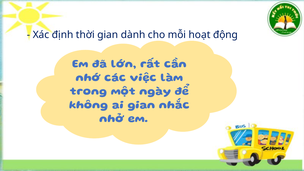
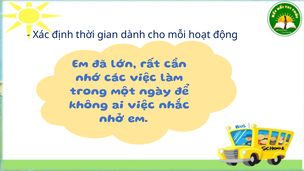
ai gian: gian -> việc (141, 104)
